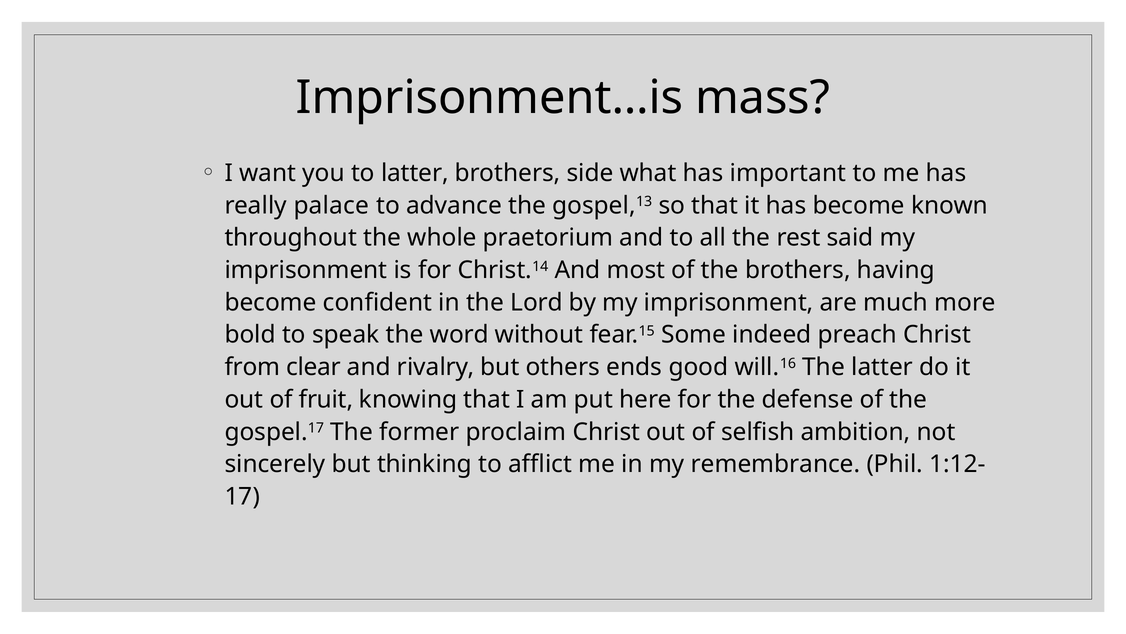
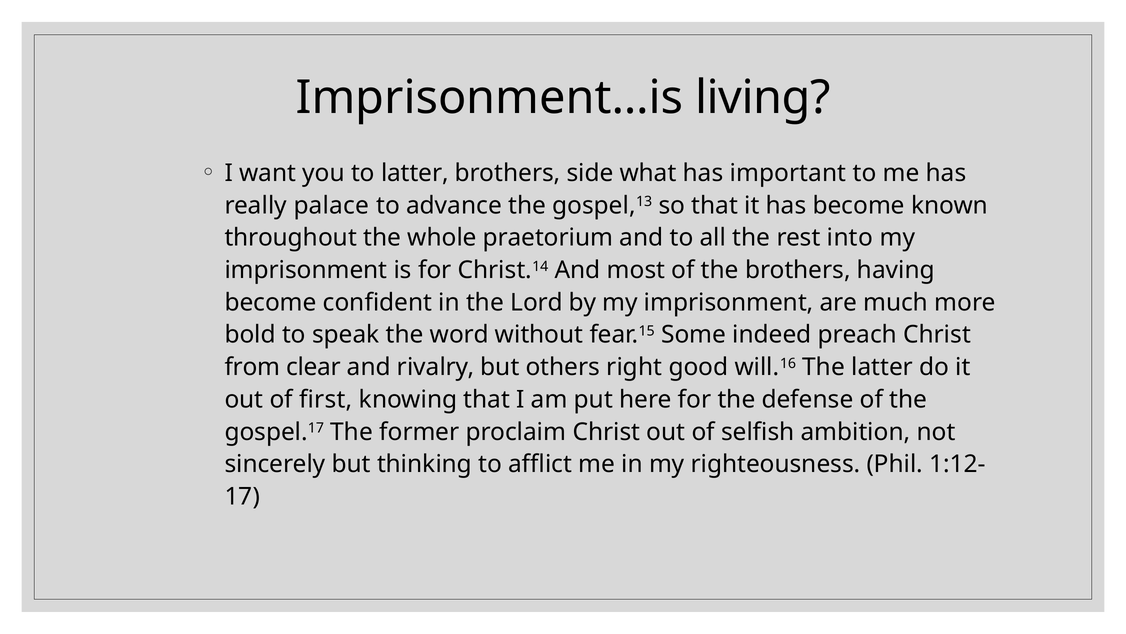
mass: mass -> living (763, 98)
said: said -> into (850, 238)
ends: ends -> right (634, 367)
fruit: fruit -> first (326, 399)
remembrance: remembrance -> righteousness (776, 464)
